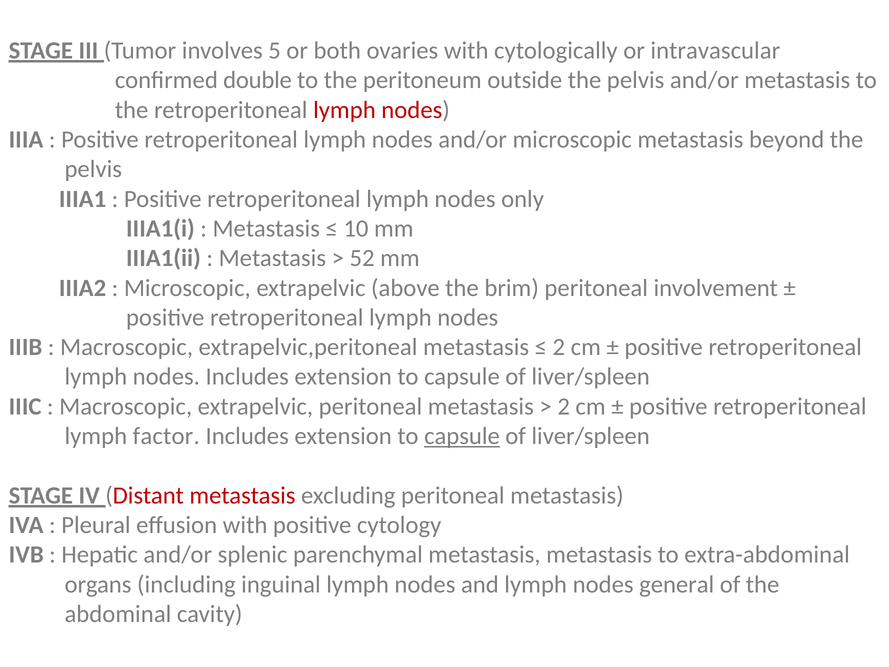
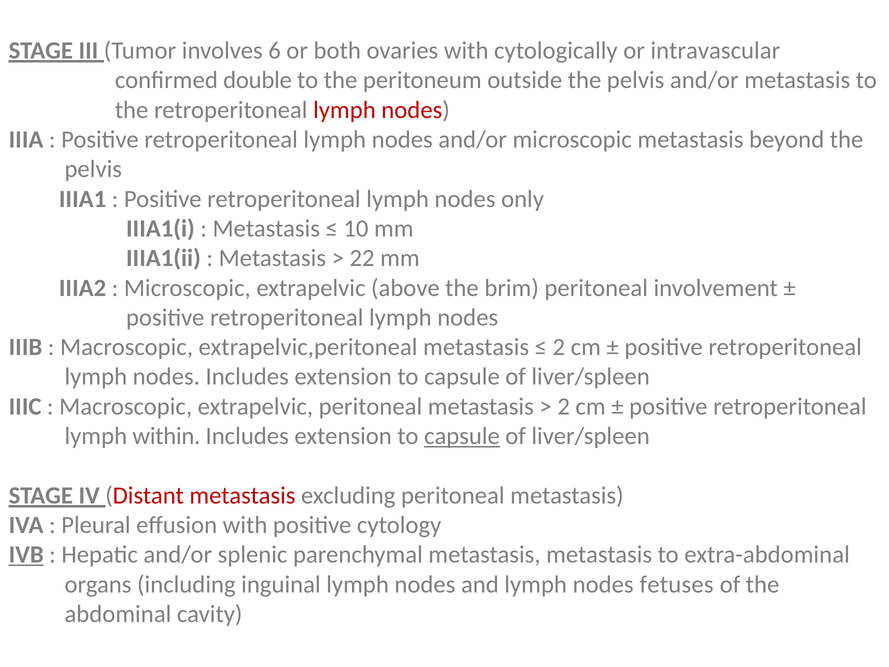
5: 5 -> 6 (275, 51)
52: 52 -> 22 (362, 258)
factor: factor -> within (166, 436)
IVB underline: none -> present (26, 555)
general: general -> fetuses (677, 584)
